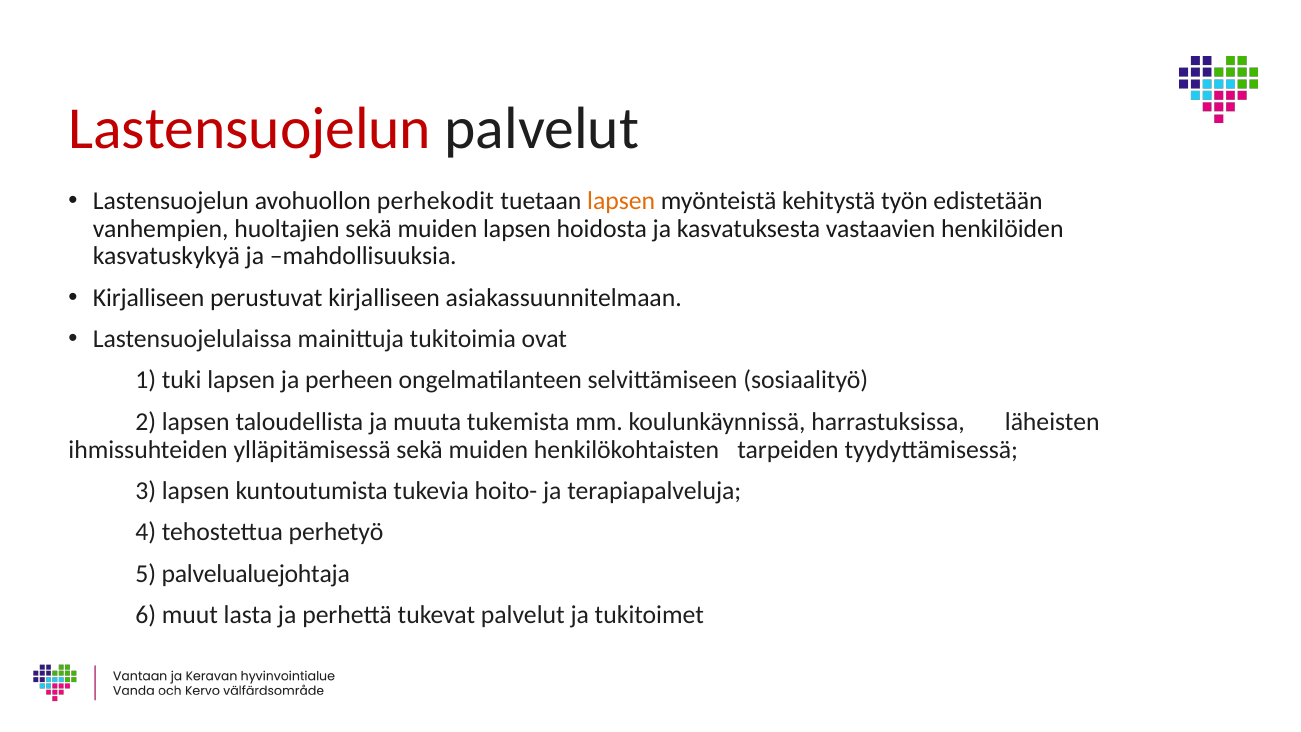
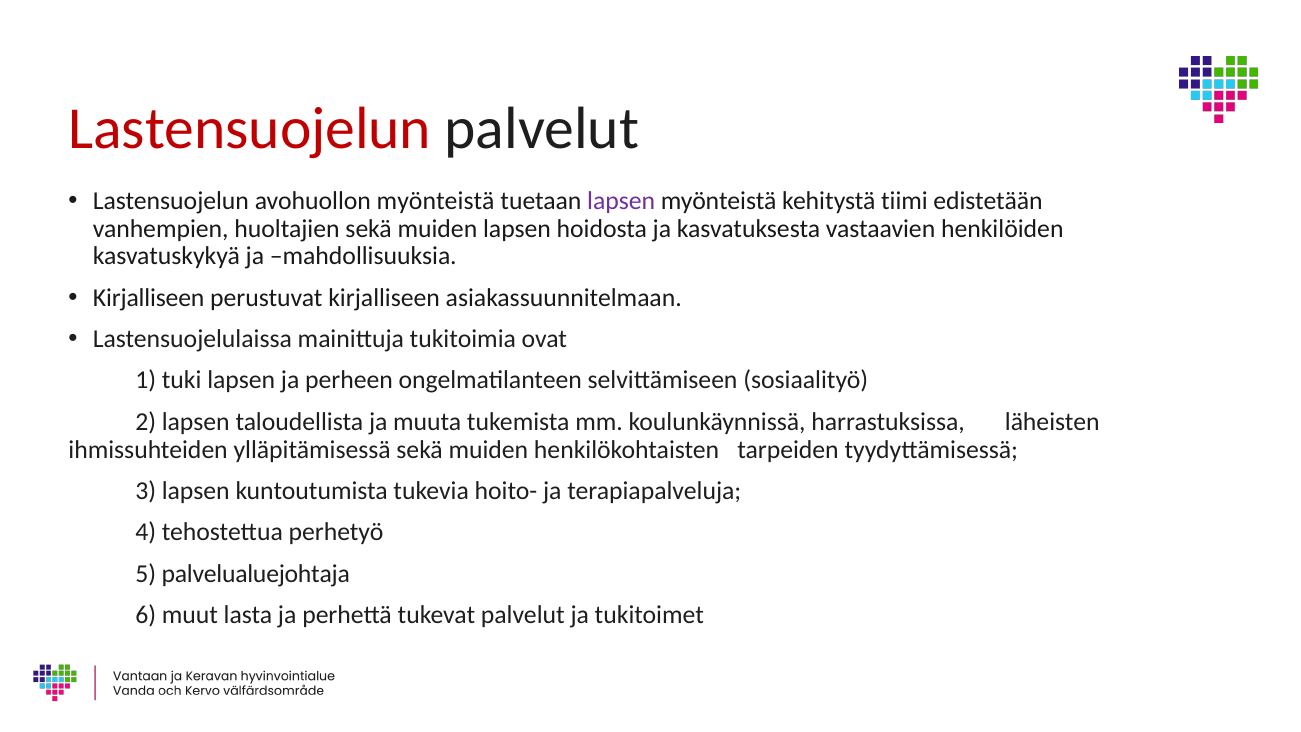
avohuollon perhekodit: perhekodit -> myönteistä (436, 201)
lapsen colour: orange -> purple (621, 201)
työn: työn -> tiimi (904, 201)
